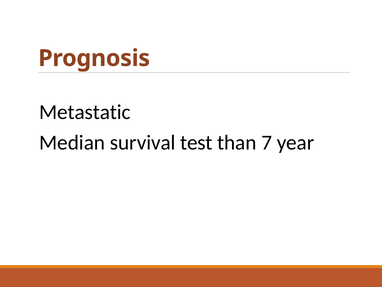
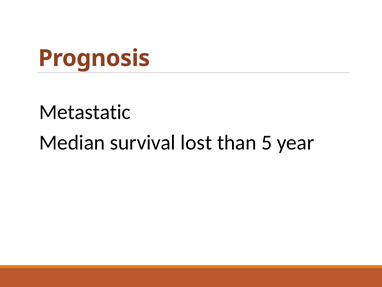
test: test -> lost (196, 142)
7: 7 -> 5 (267, 142)
